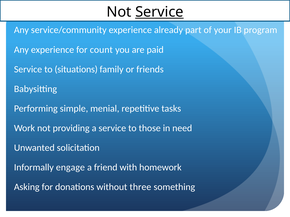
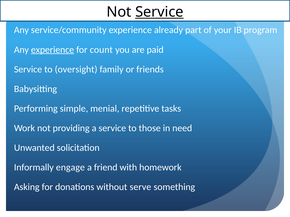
experience underline: none -> present (53, 50)
situations: situations -> oversight (76, 69)
three: three -> serve (140, 187)
